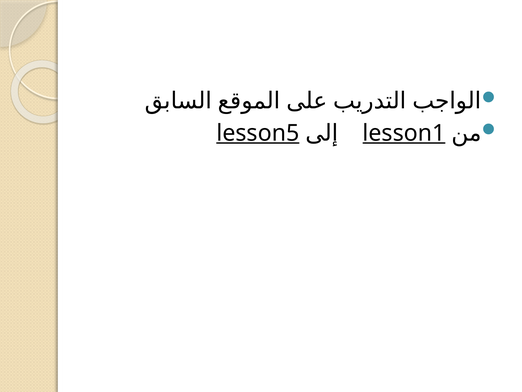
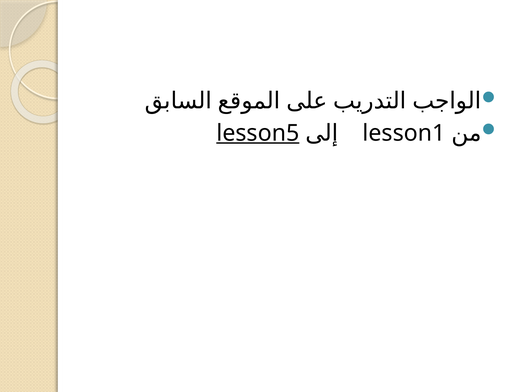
lesson1 underline: present -> none (404, 133)
